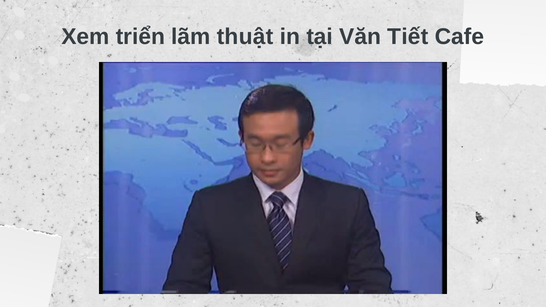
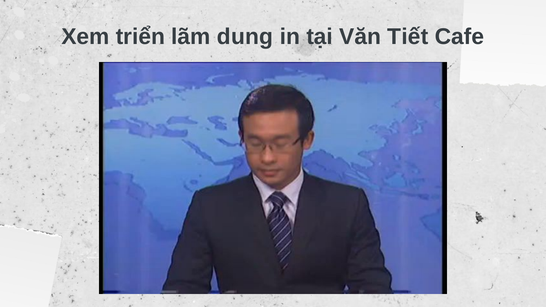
thuật: thuật -> dung (245, 37)
